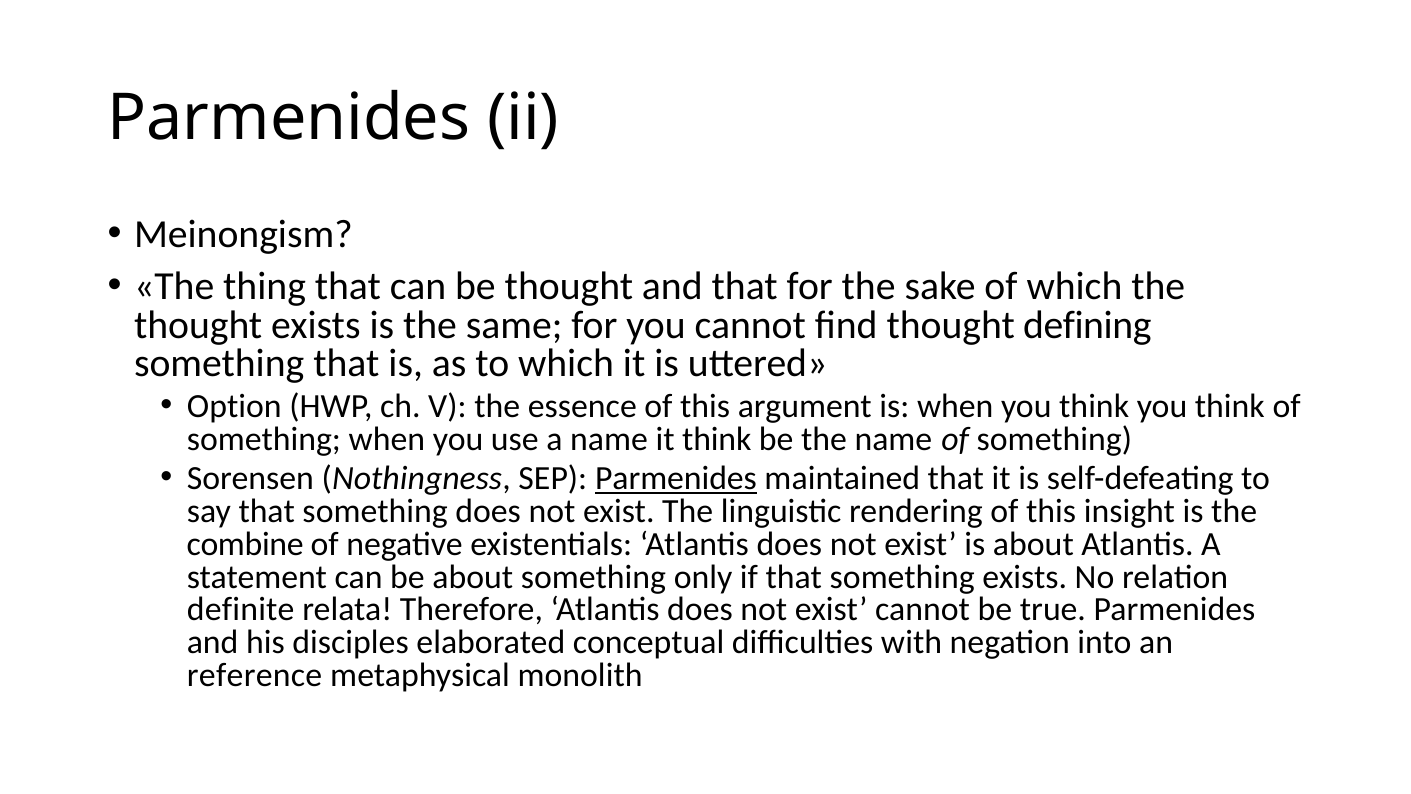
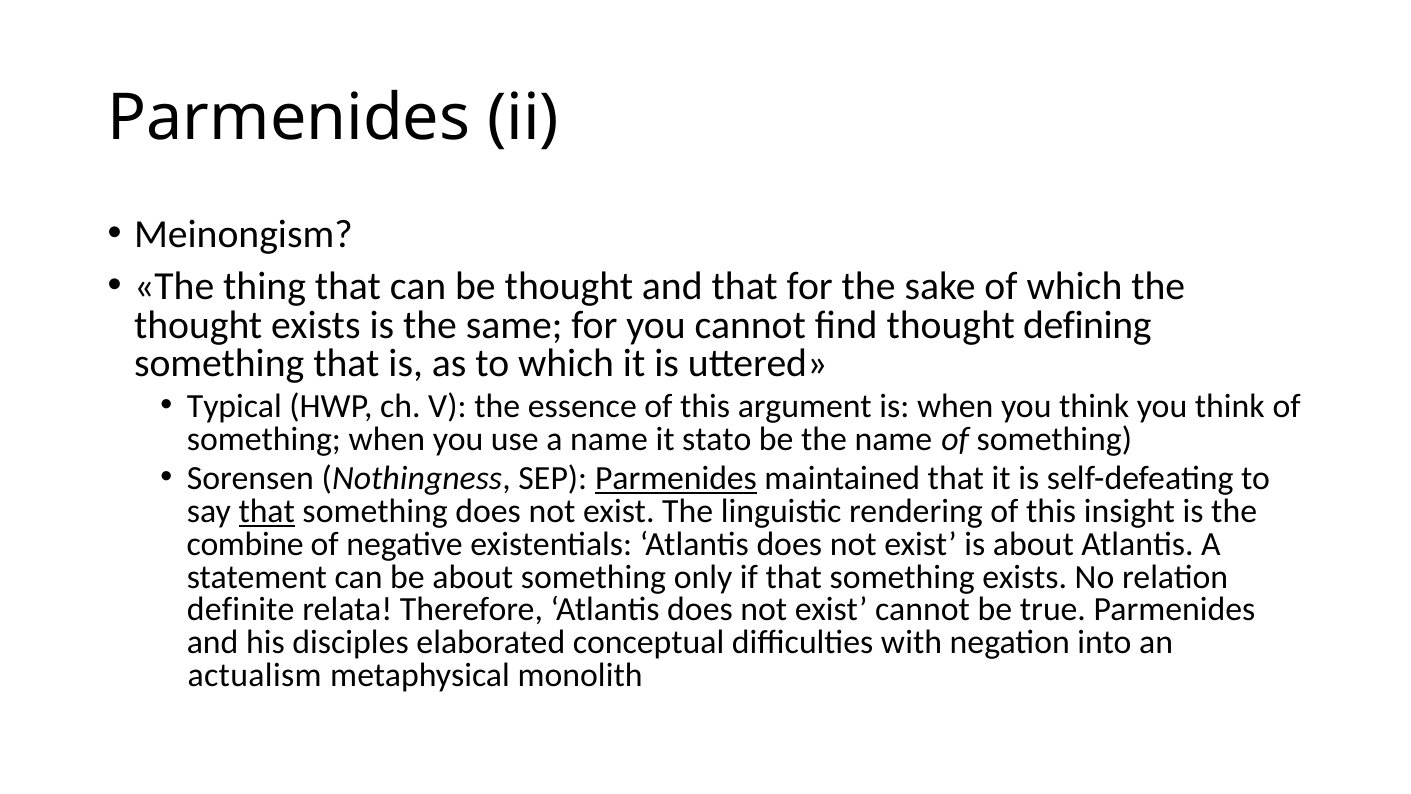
Option: Option -> Typical (234, 406)
it think: think -> stato (717, 439)
that underline: none -> present (267, 511)
reference: reference -> actualism (255, 675)
